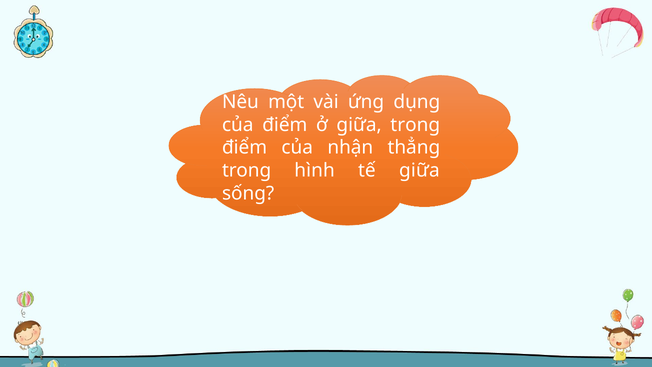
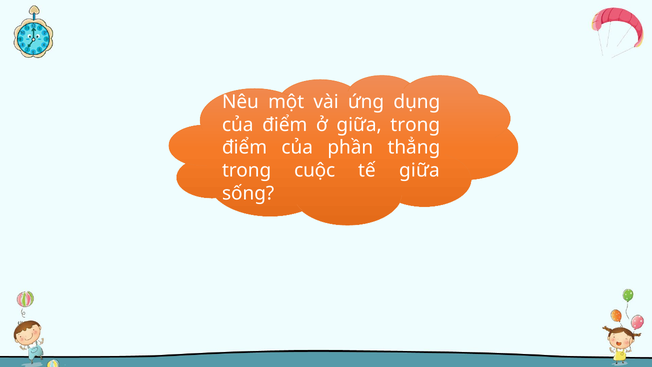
nhận: nhận -> phần (350, 148)
hình: hình -> cuộc (315, 170)
